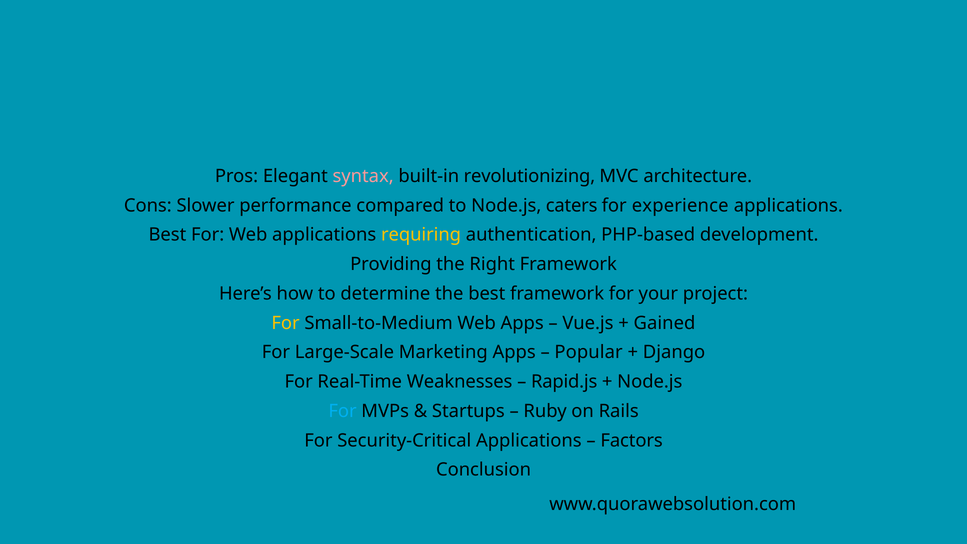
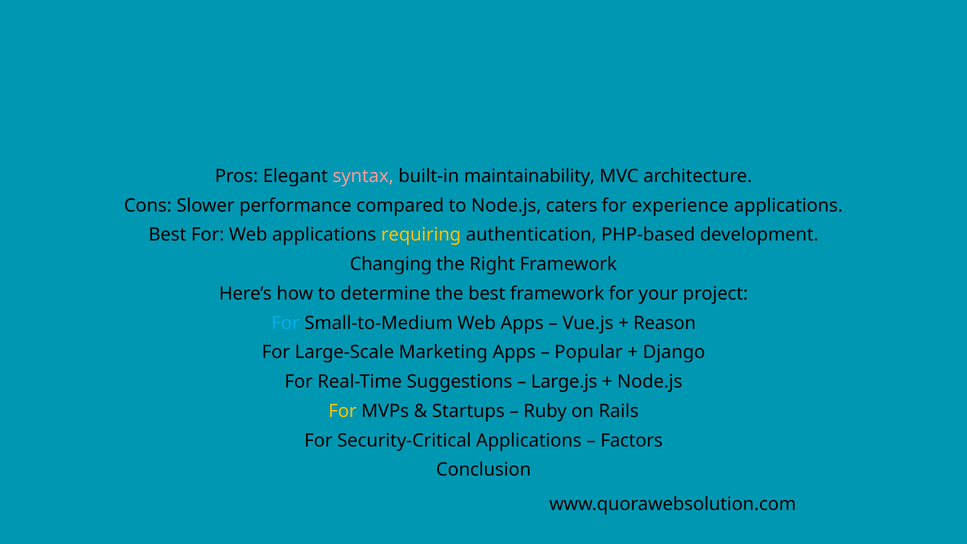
revolutionizing: revolutionizing -> maintainability (529, 176)
Providing: Providing -> Changing (391, 264)
For colour: yellow -> light blue (286, 323)
Gained: Gained -> Reason (665, 323)
Weaknesses: Weaknesses -> Suggestions (460, 382)
Rapid.js: Rapid.js -> Large.js (564, 382)
For colour: light blue -> yellow (343, 411)
